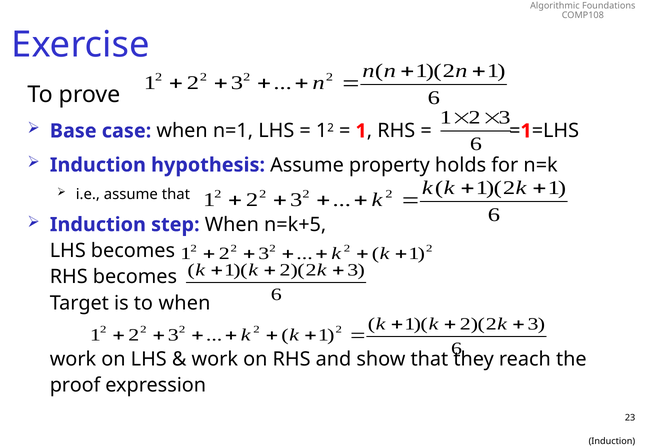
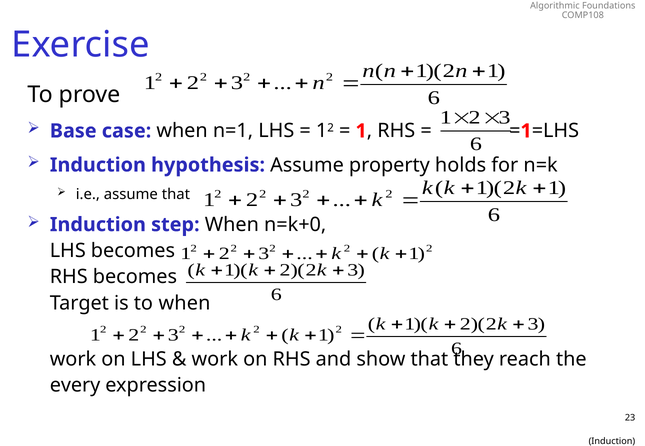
n=k+5: n=k+5 -> n=k+0 (295, 225)
proof: proof -> every (75, 386)
